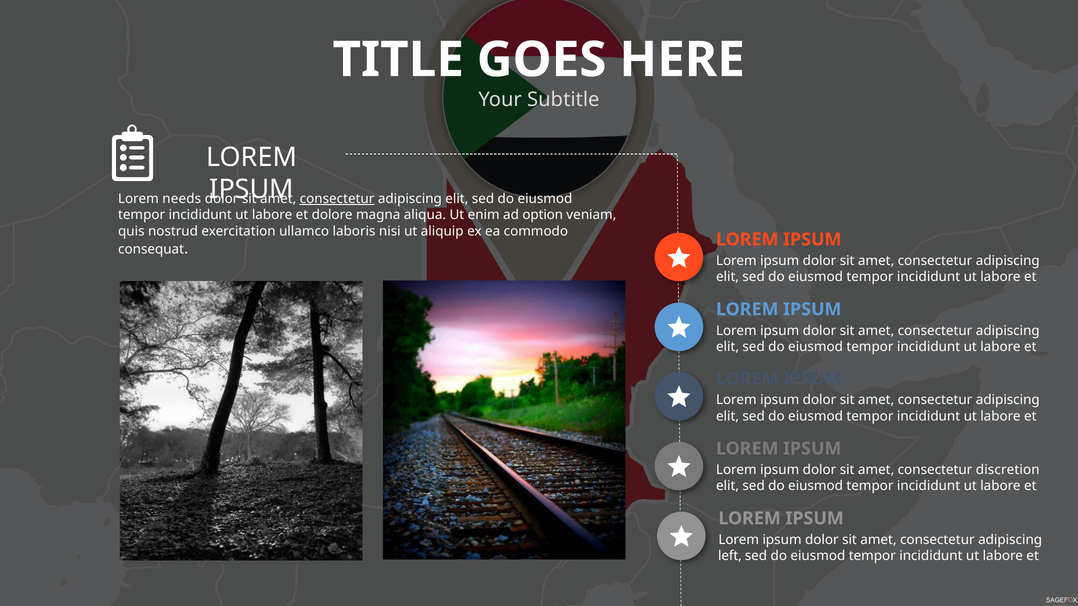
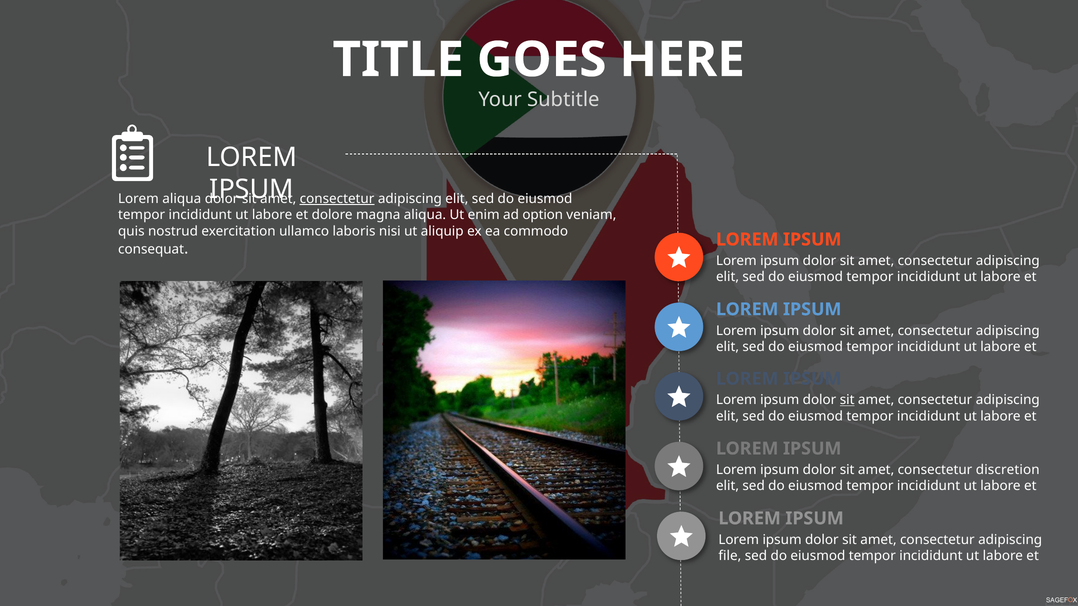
Lorem needs: needs -> aliqua (182, 199)
sit underline: none -> present (847, 400)
left: left -> file (730, 556)
